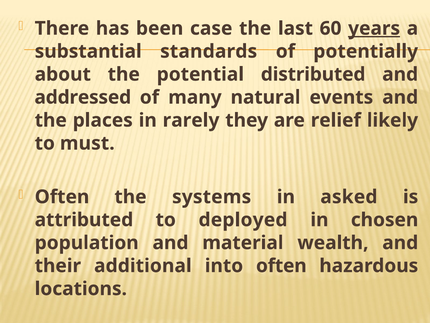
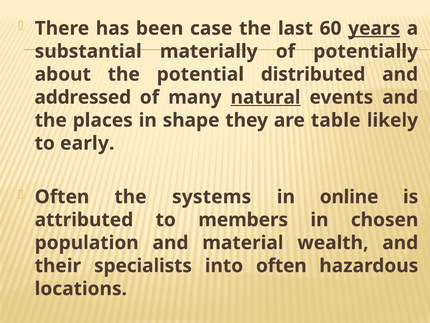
standards: standards -> materially (209, 51)
natural underline: none -> present (266, 97)
rarely: rarely -> shape (191, 120)
relief: relief -> table (336, 120)
must: must -> early (87, 143)
asked: asked -> online (349, 197)
deployed: deployed -> members (243, 220)
additional: additional -> specialists (143, 265)
